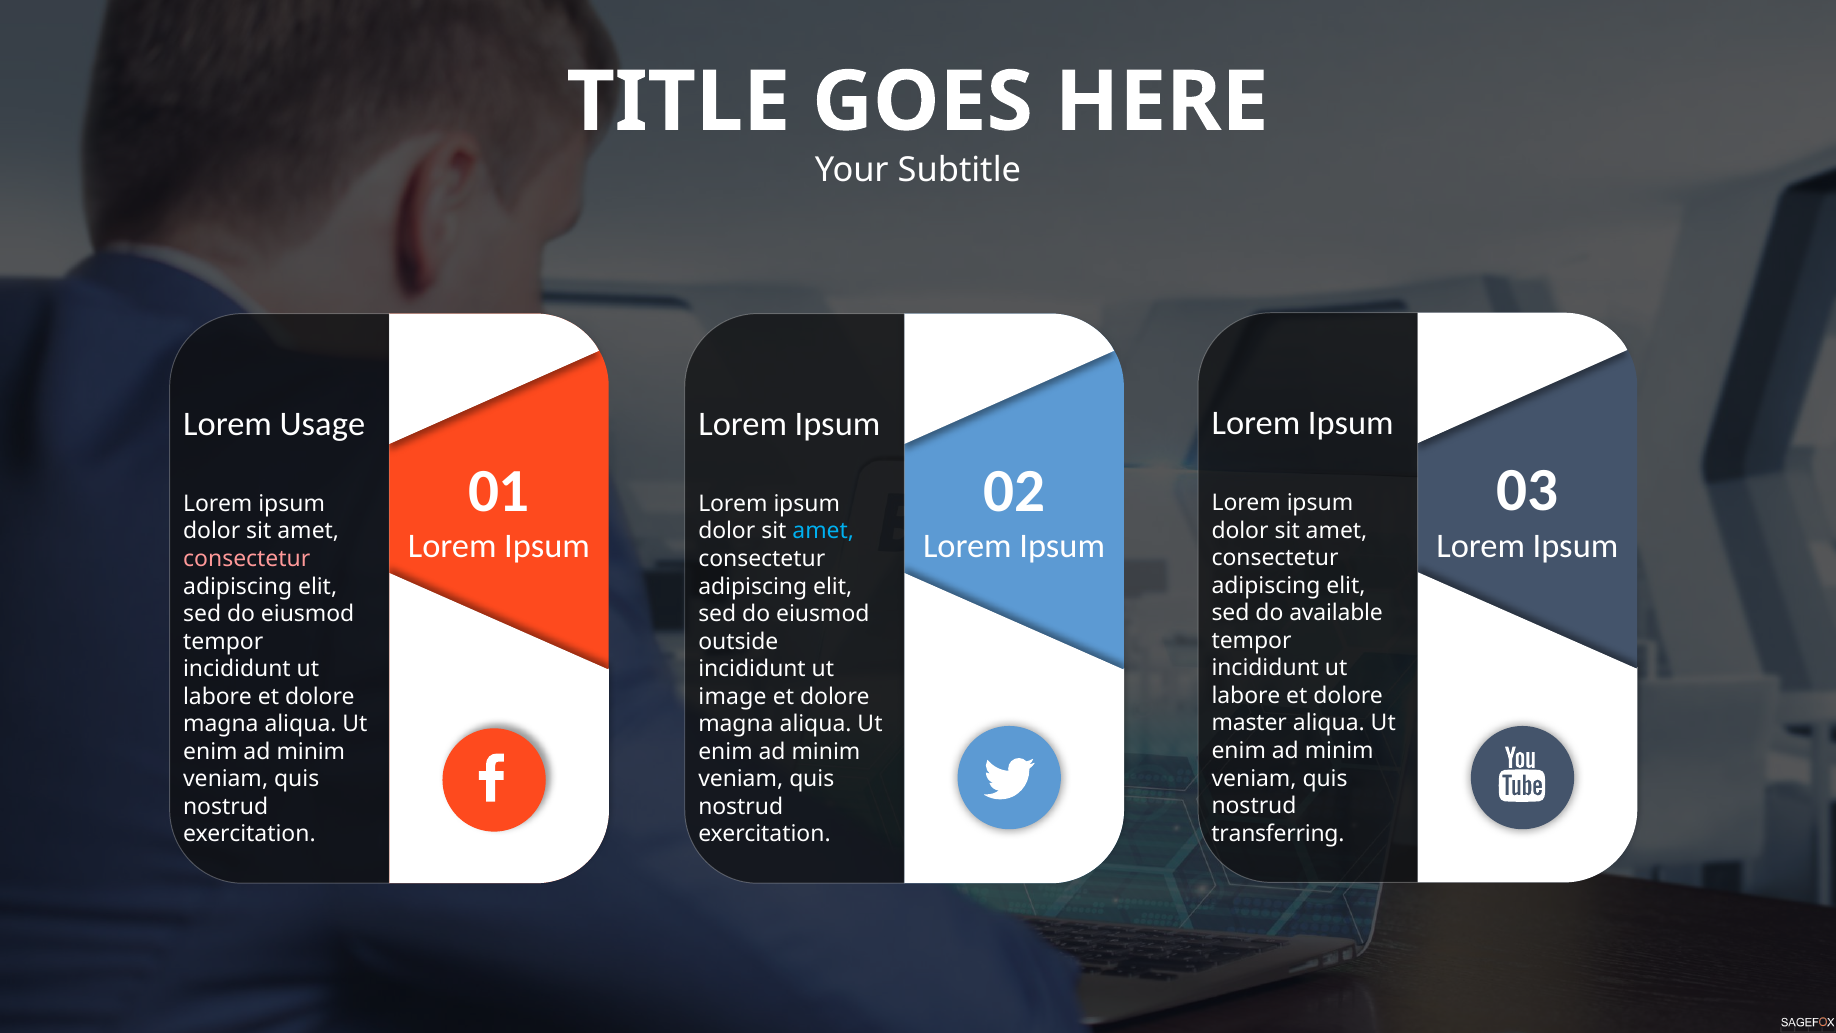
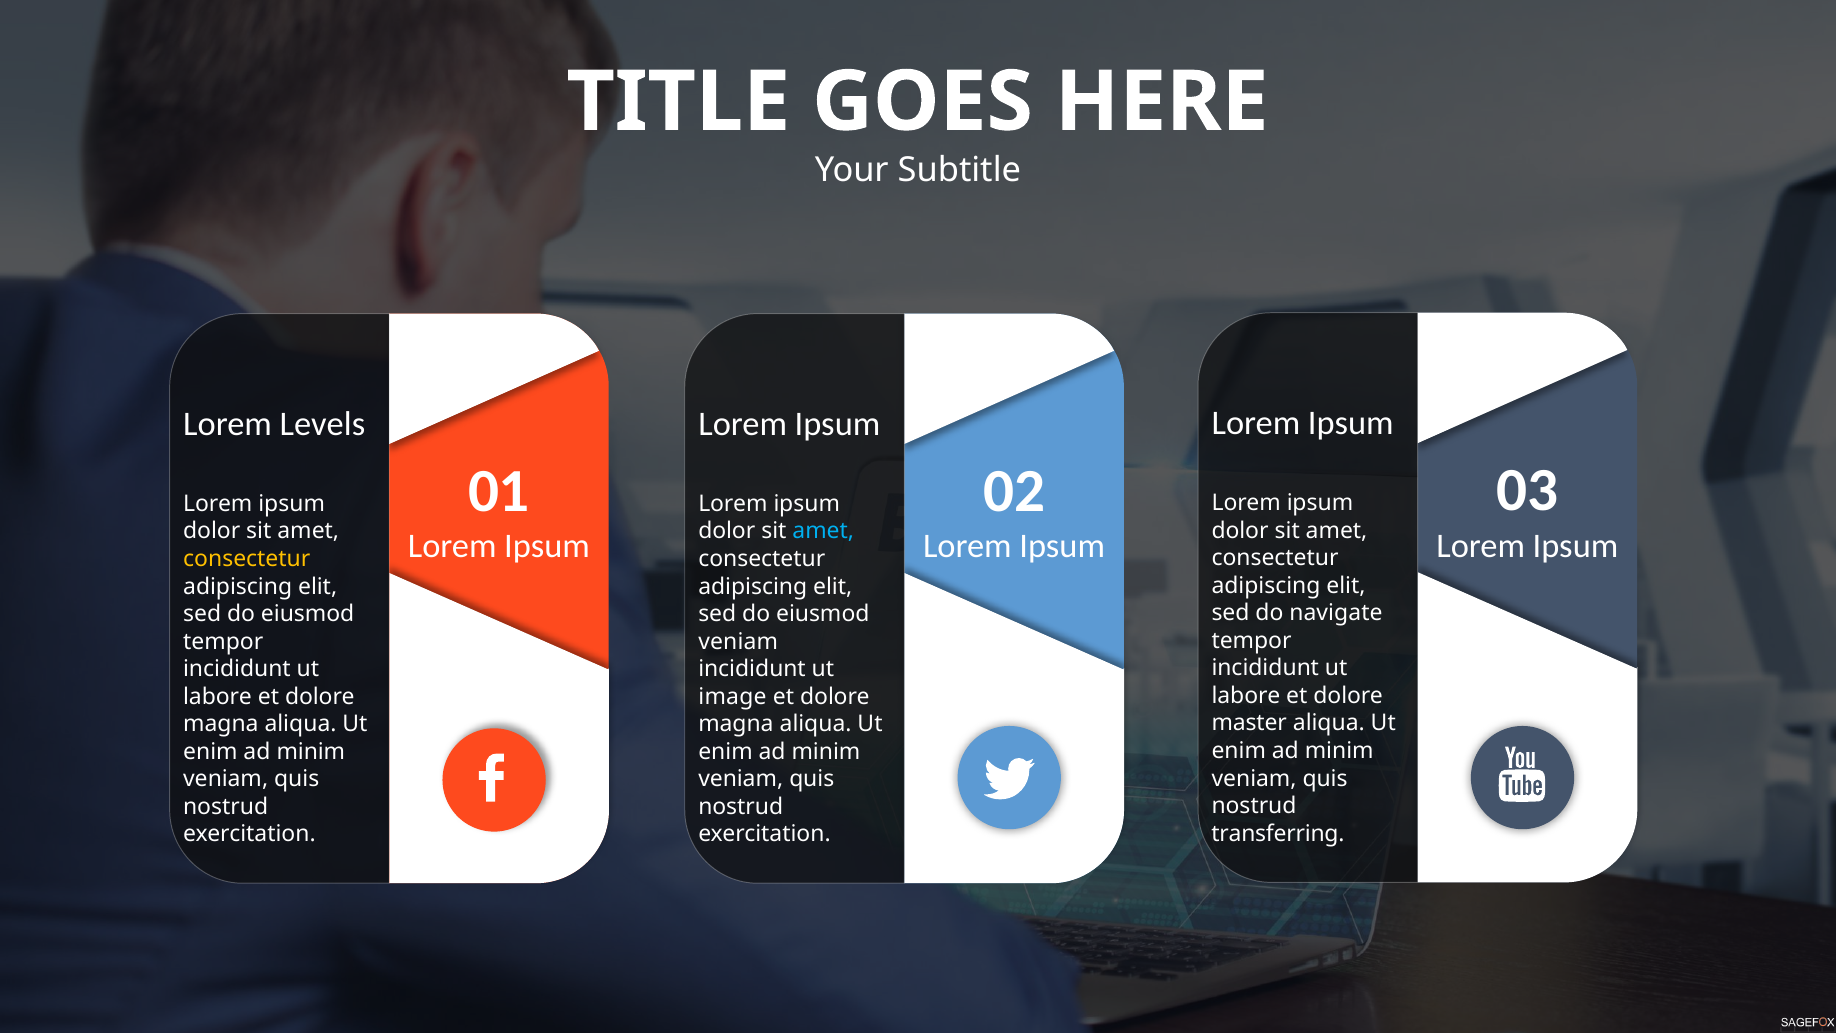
Usage: Usage -> Levels (322, 424)
consectetur colour: pink -> yellow (247, 559)
available: available -> navigate (1336, 613)
outside: outside -> veniam (738, 641)
